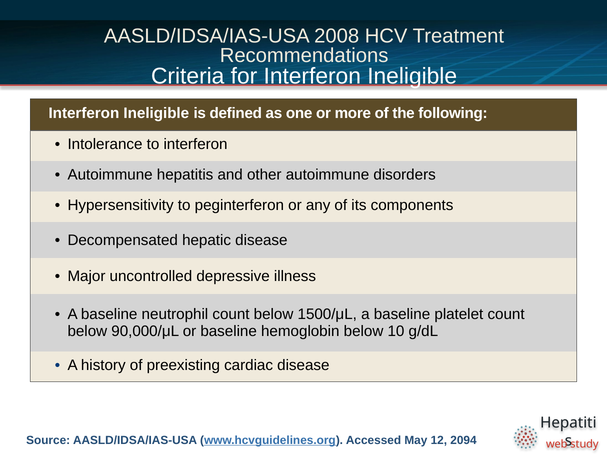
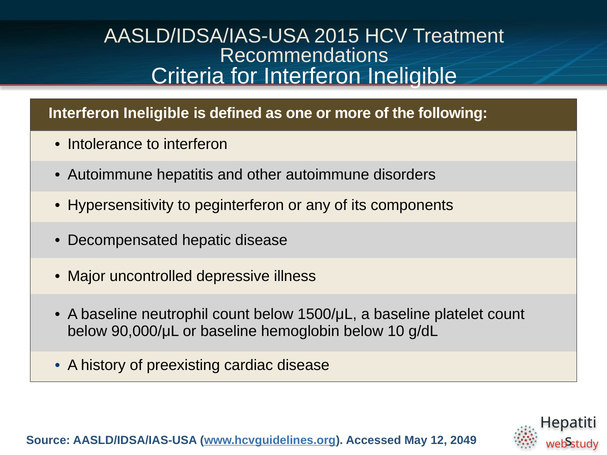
2008: 2008 -> 2015 (337, 36)
2094: 2094 -> 2049 (463, 440)
